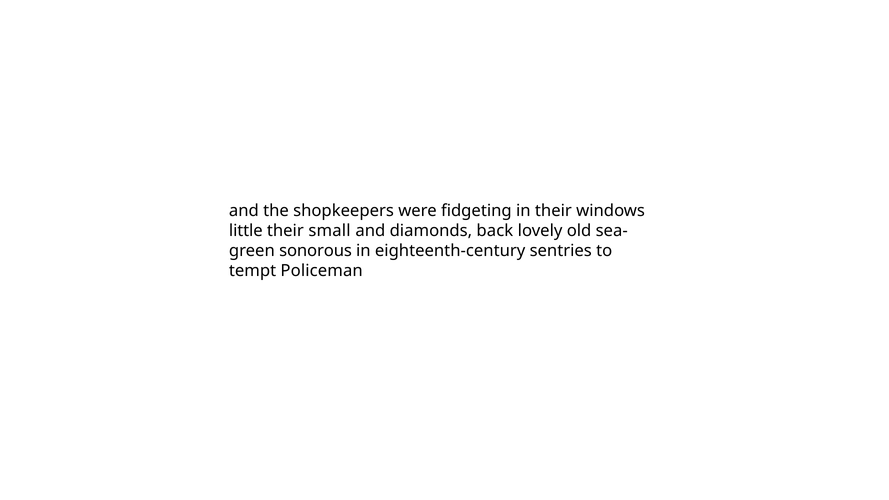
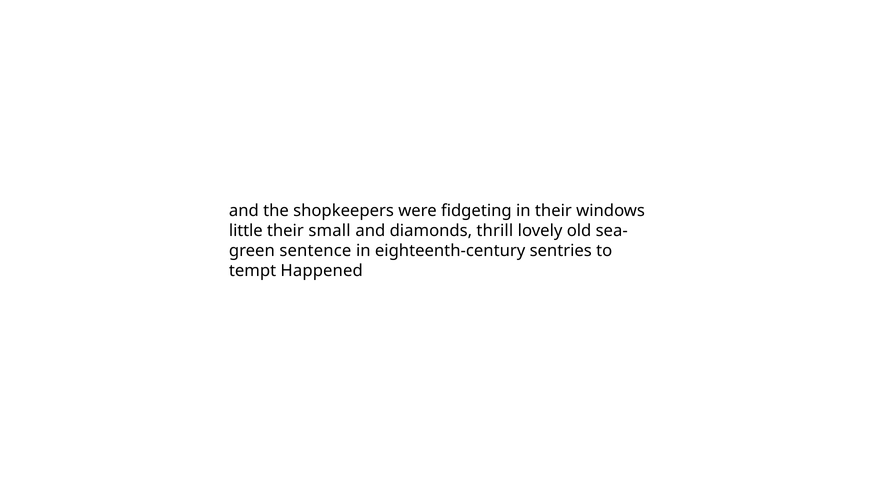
back: back -> thrill (495, 231)
sonorous: sonorous -> sentence (315, 251)
Policeman: Policeman -> Happened (322, 271)
